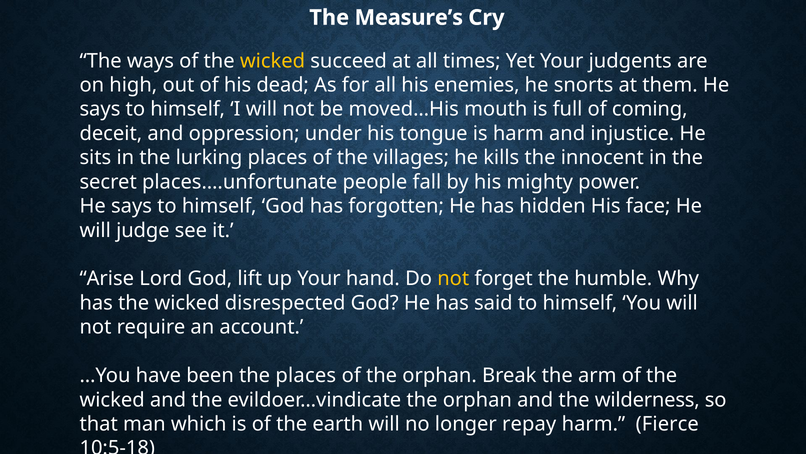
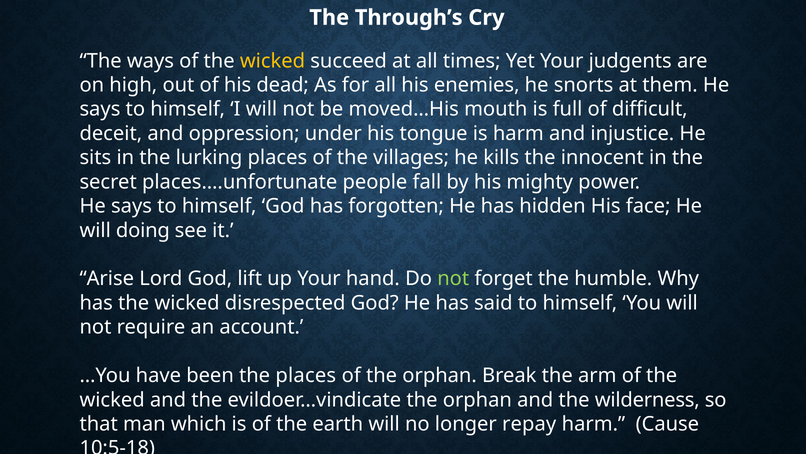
Measure’s: Measure’s -> Through’s (409, 18)
coming: coming -> difficult (650, 109)
judge: judge -> doing (143, 230)
not colour: yellow -> light green (453, 278)
Fierce: Fierce -> Cause (667, 423)
